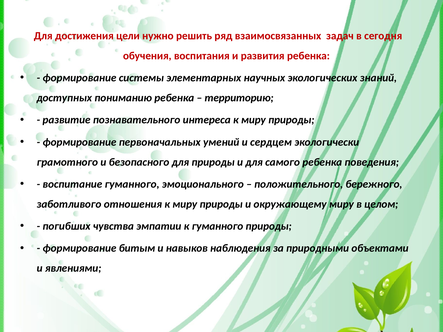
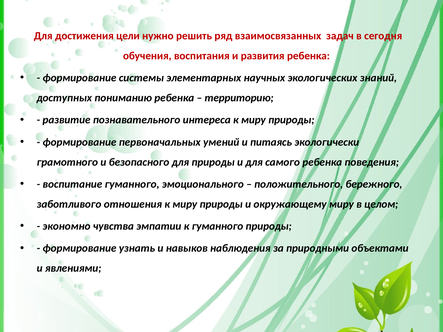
сердцем: сердцем -> питаясь (271, 142)
погибших: погибших -> экономно (67, 226)
битым: битым -> узнать (137, 249)
